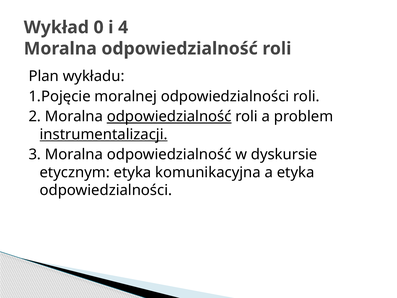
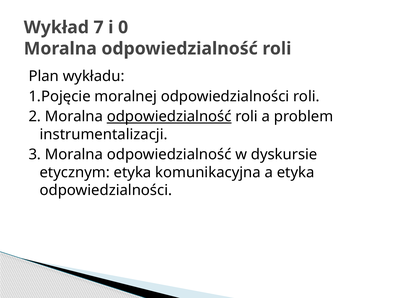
0: 0 -> 7 (99, 27)
4: 4 -> 0 (123, 27)
instrumentalizacji underline: present -> none (104, 134)
